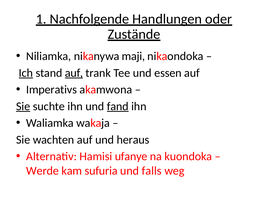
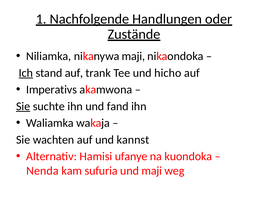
auf underline: present -> none (74, 73)
essen: essen -> hicho (168, 73)
fand underline: present -> none (118, 106)
heraus: heraus -> kannst (133, 140)
Werde: Werde -> Nenda (42, 171)
und falls: falls -> maji (152, 171)
